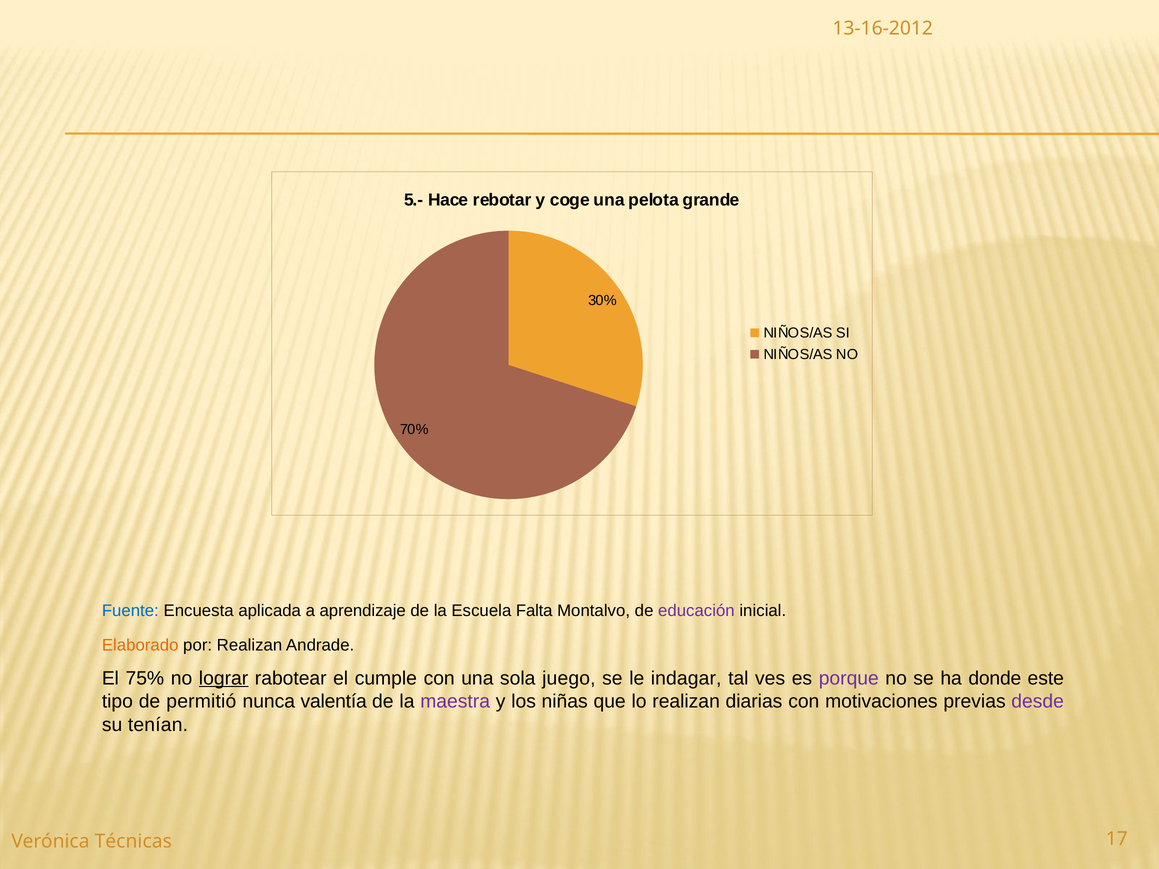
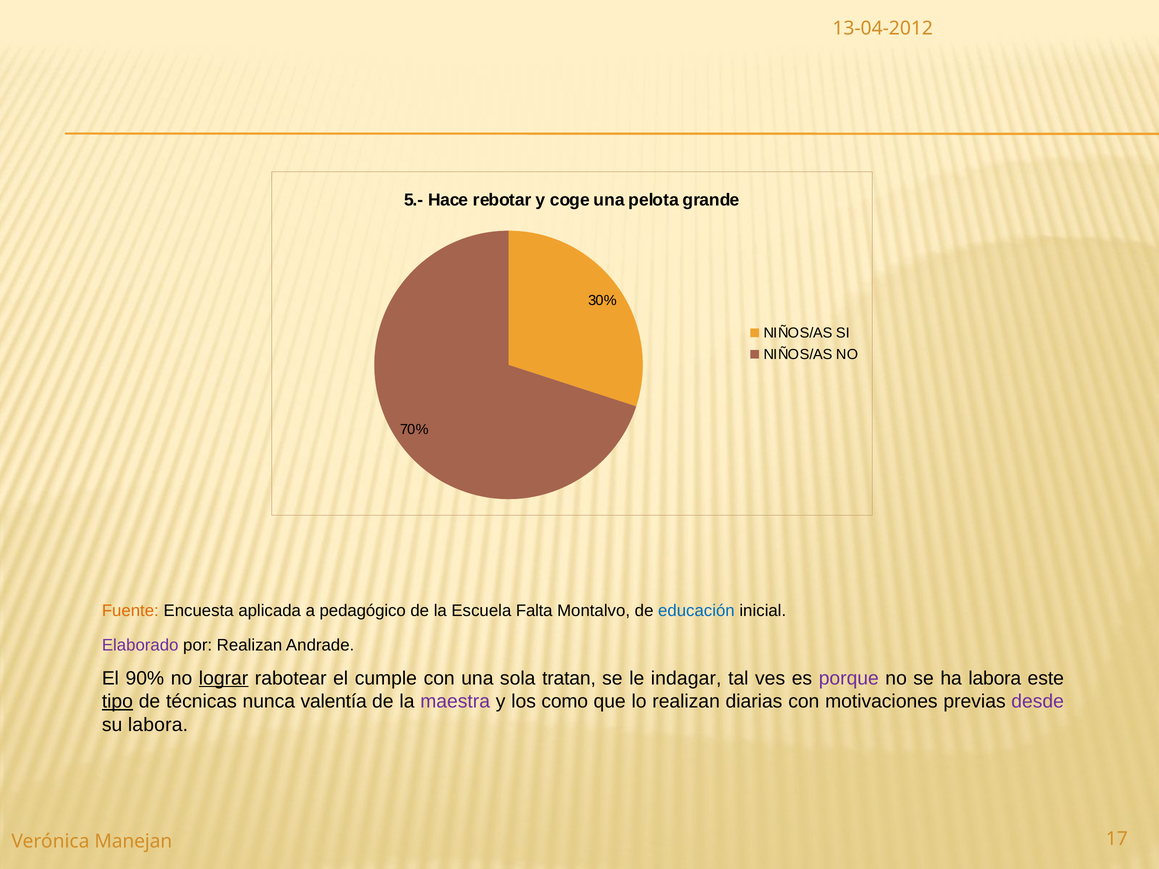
13-16-2012: 13-16-2012 -> 13-04-2012 (883, 28)
Fuente colour: blue -> orange (130, 611)
aprendizaje: aprendizaje -> pedagógico (363, 611)
educación colour: purple -> blue (696, 611)
Elaborado colour: orange -> purple (140, 646)
75%: 75% -> 90% (145, 678)
juego: juego -> tratan (569, 678)
ha donde: donde -> labora (995, 678)
tipo underline: none -> present (117, 702)
permitió: permitió -> técnicas (201, 702)
niñas: niñas -> como (565, 702)
su tenían: tenían -> labora (158, 725)
Técnicas: Técnicas -> Manejan (133, 842)
